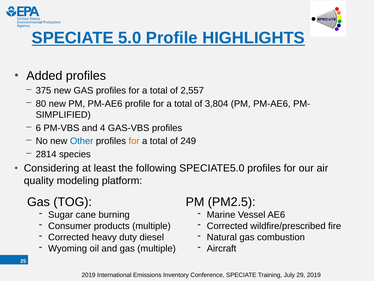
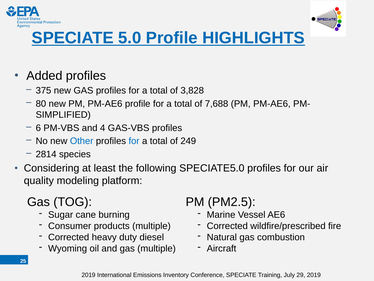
2,557: 2,557 -> 3,828 (192, 90)
3,804: 3,804 -> 7,688 (217, 103)
for colour: orange -> blue (134, 141)
